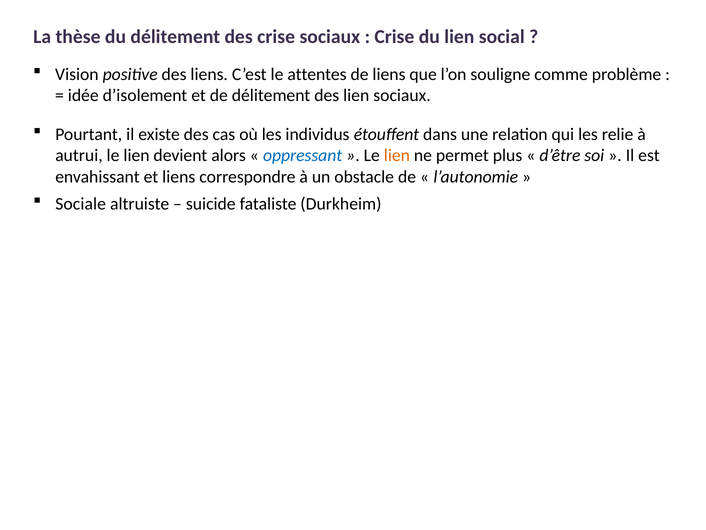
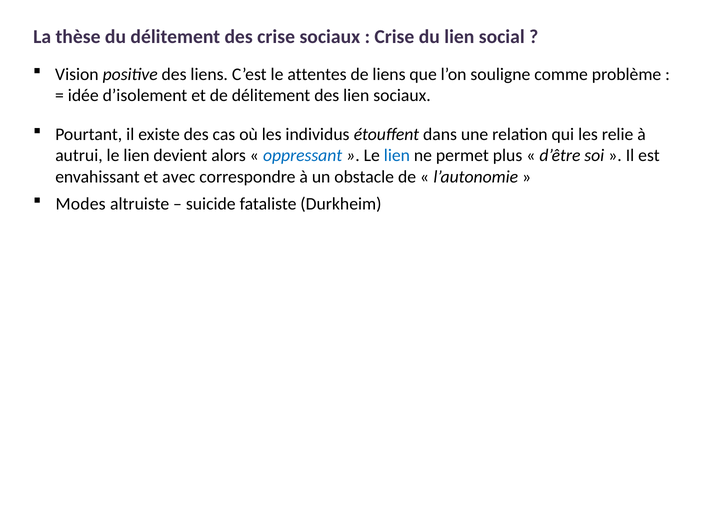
lien colour: orange -> blue (397, 155)
et liens: liens -> avec (179, 177)
Sociale: Sociale -> Modes (81, 204)
